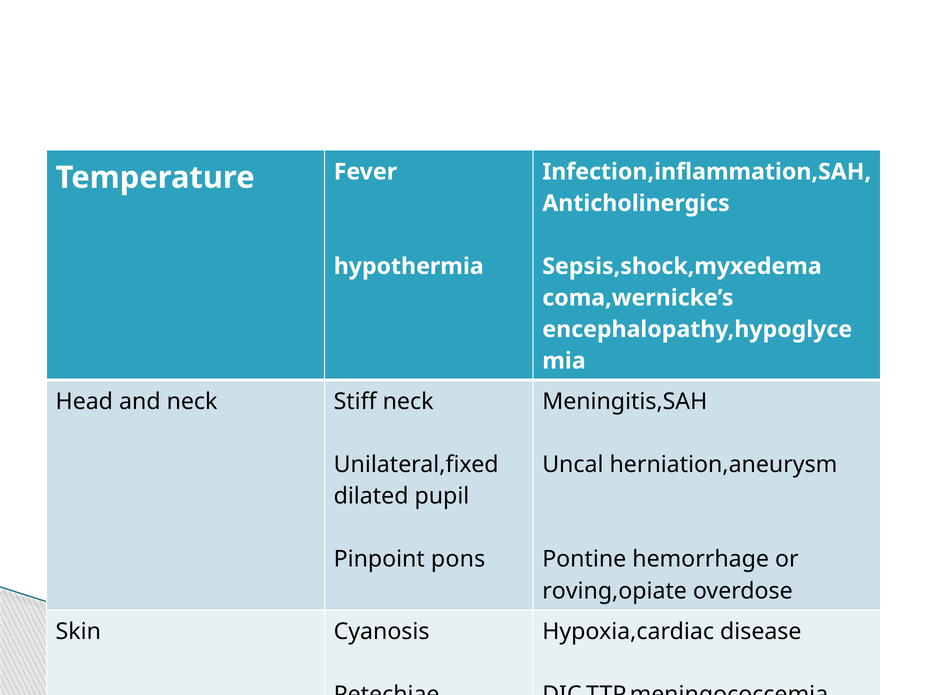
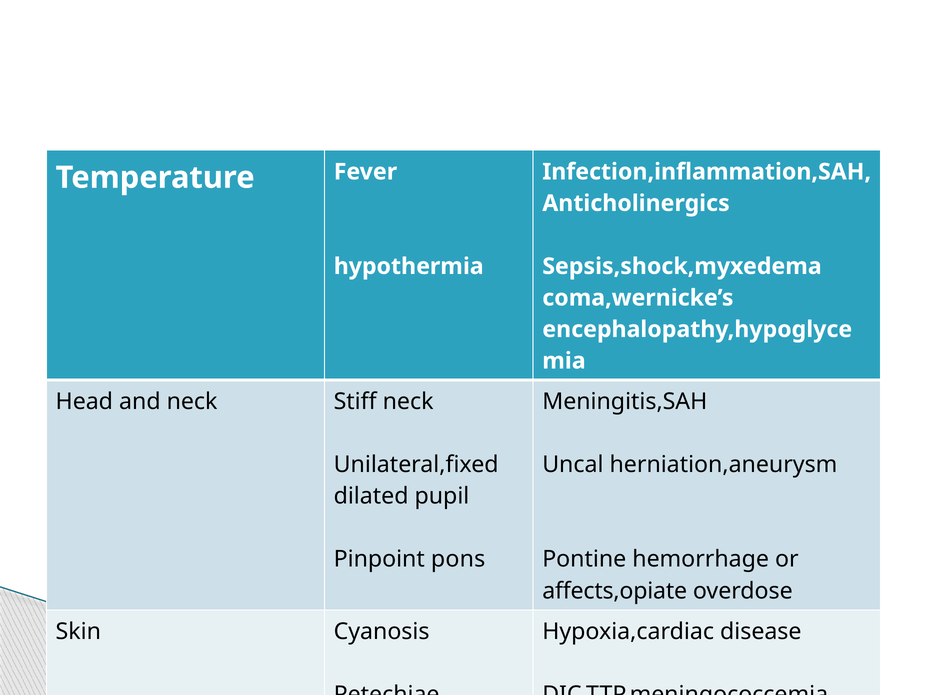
roving,opiate: roving,opiate -> affects,opiate (615, 591)
